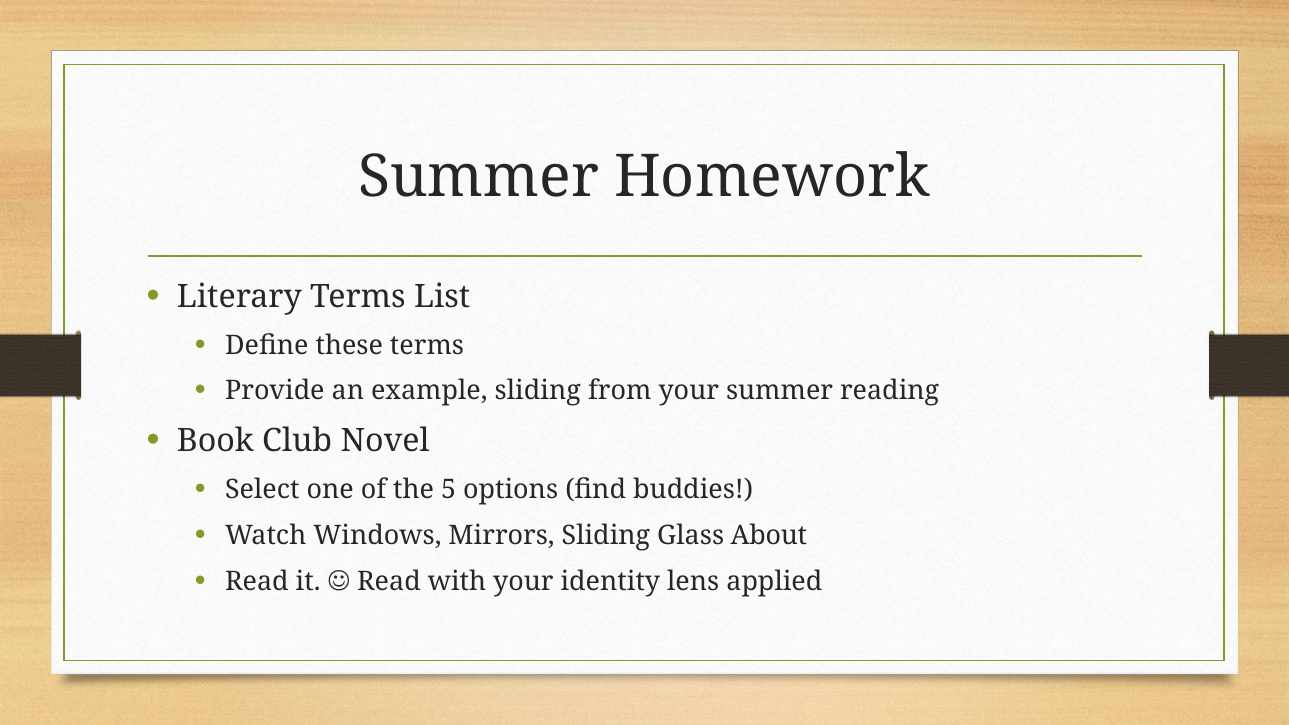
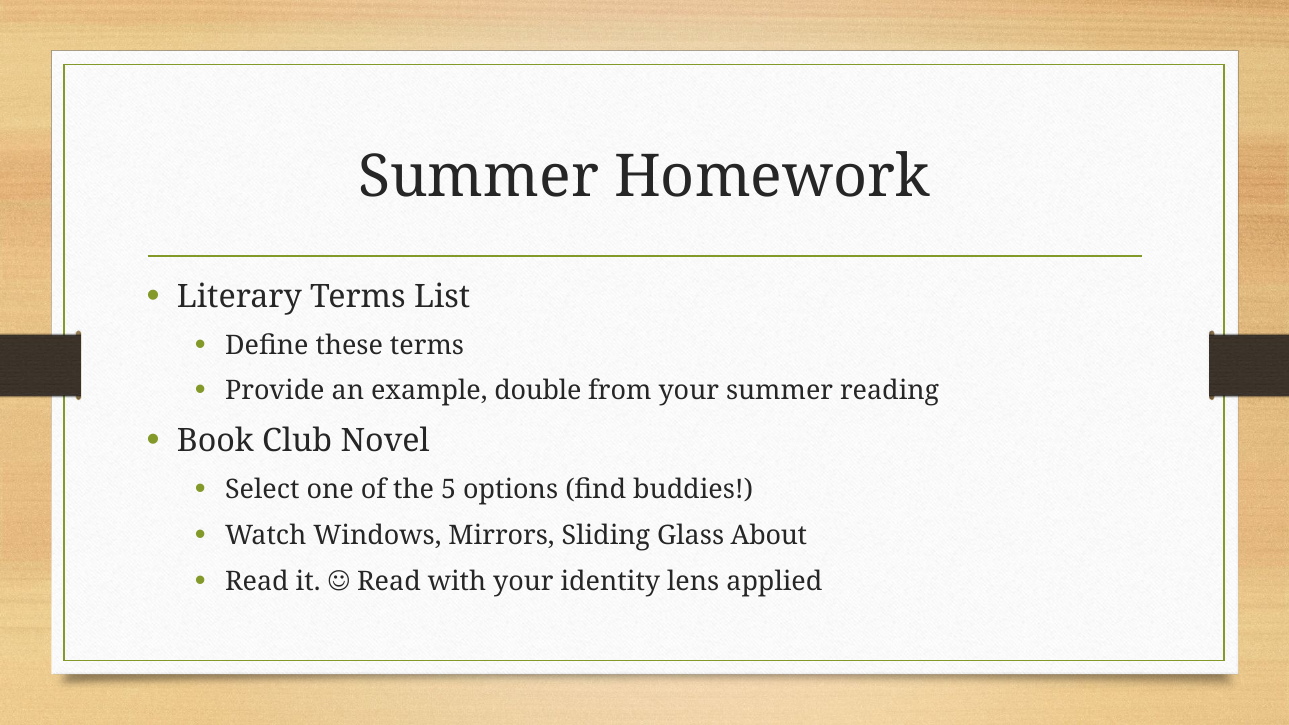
example sliding: sliding -> double (538, 391)
